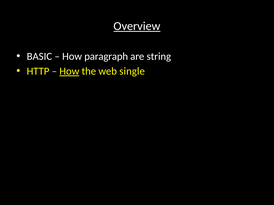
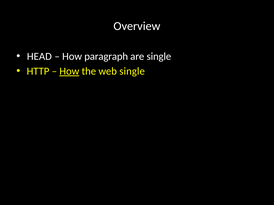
Overview underline: present -> none (137, 26)
BASIC: BASIC -> HEAD (39, 56)
are string: string -> single (159, 56)
